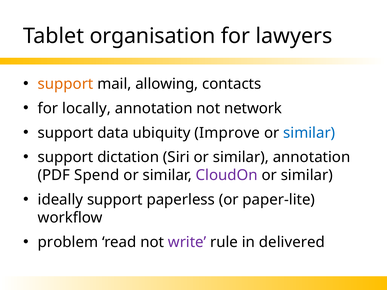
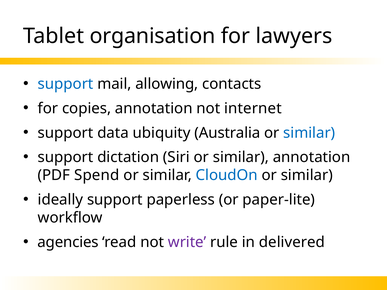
support colour: orange -> blue (66, 84)
locally: locally -> copies (87, 108)
network: network -> internet (253, 108)
Improve: Improve -> Australia (227, 133)
CloudOn colour: purple -> blue (227, 175)
problem: problem -> agencies (68, 242)
